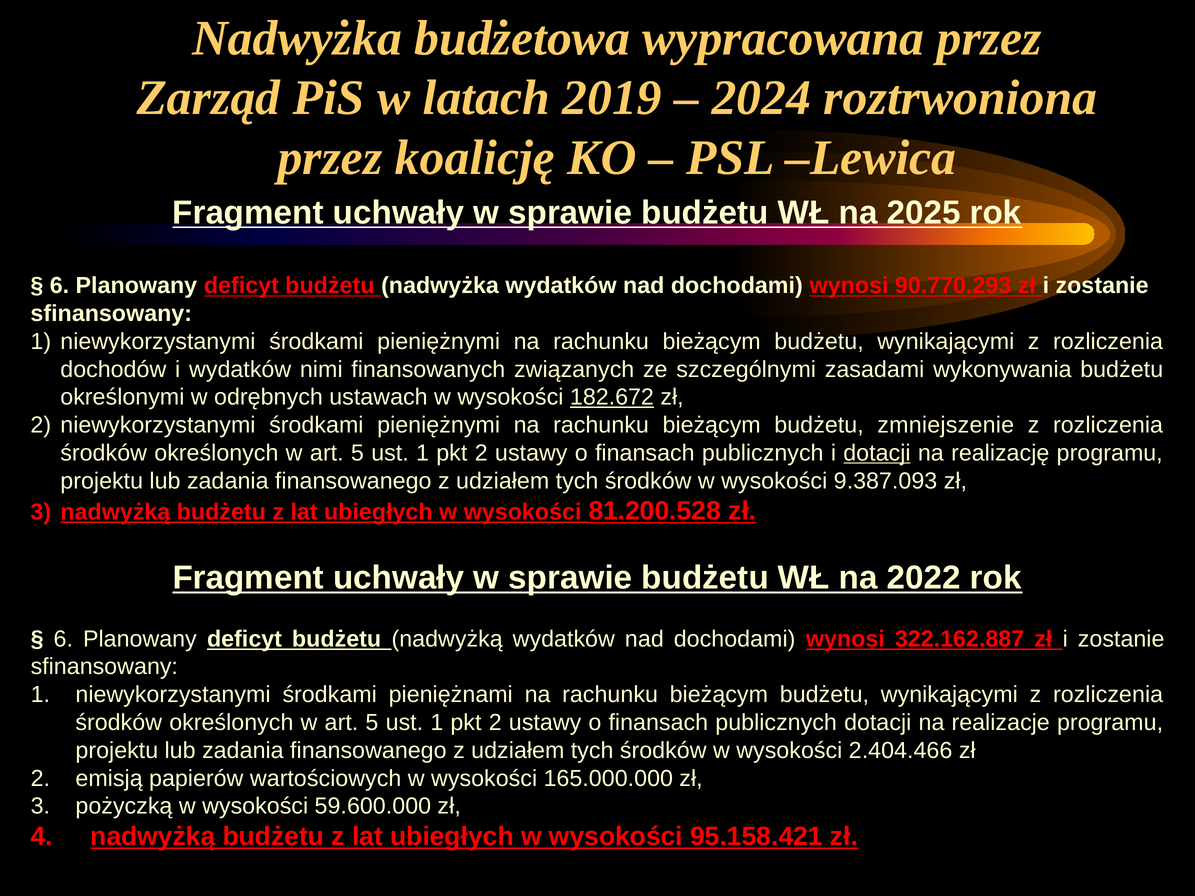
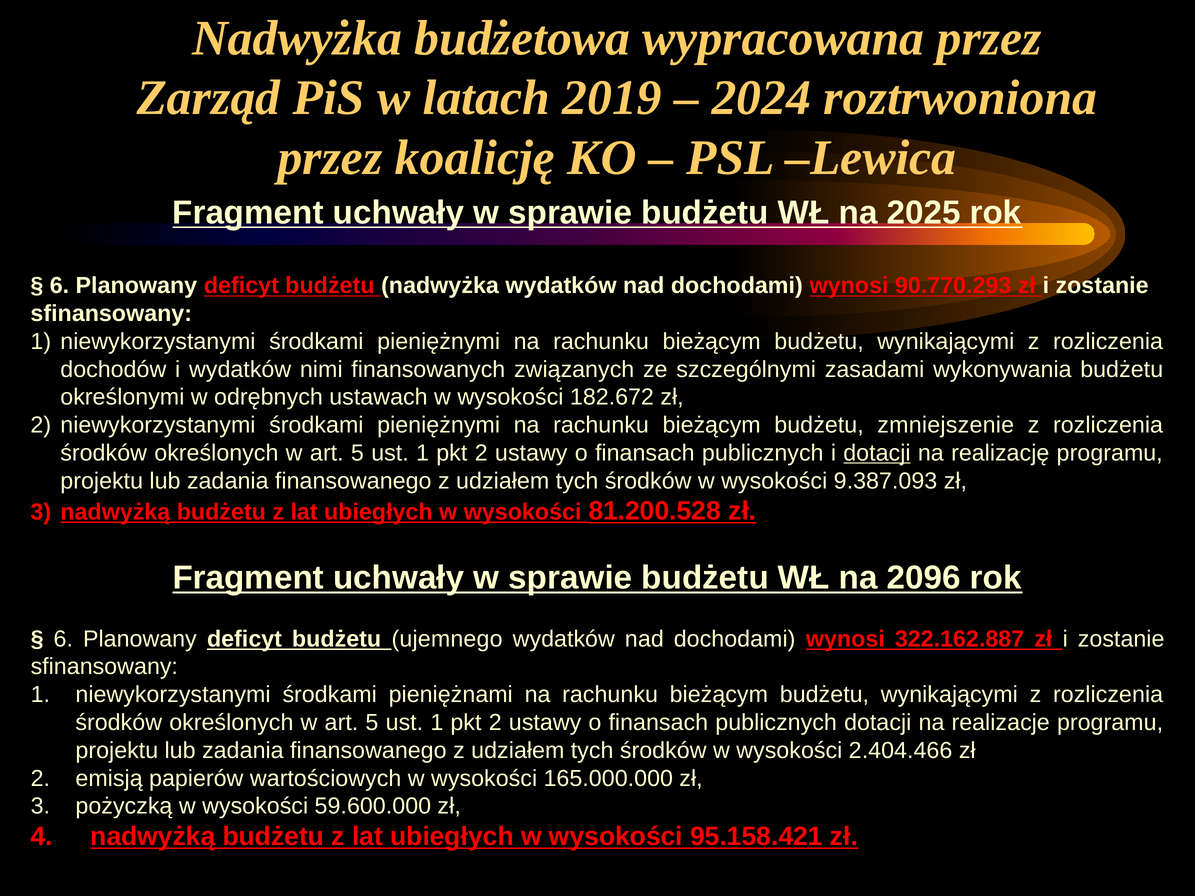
182.672 underline: present -> none (612, 397)
2022: 2022 -> 2096 (924, 578)
budżetu nadwyżką: nadwyżką -> ujemnego (447, 639)
